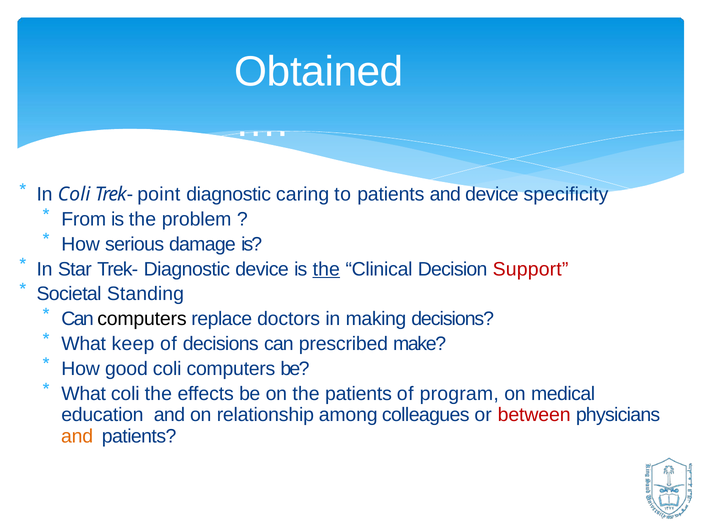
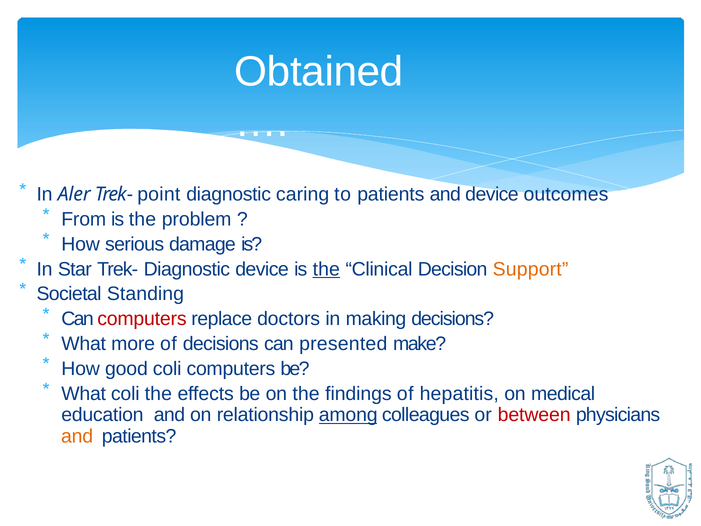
In Coli: Coli -> Aler (74, 195)
specificity: specificity -> outcomes (566, 195)
Support colour: red -> orange (531, 269)
computers colour: black -> red (142, 319)
keep: keep -> more (133, 344)
prescribed: prescribed -> presented (343, 344)
the patients: patients -> findings (358, 394)
program: program -> hepatitis (459, 394)
among underline: none -> present (348, 415)
